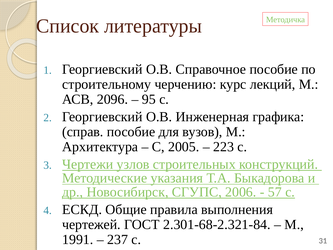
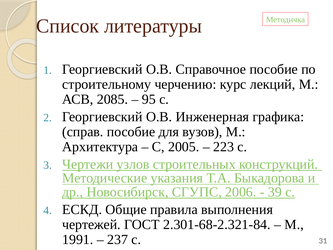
2096: 2096 -> 2085 (112, 99)
57: 57 -> 39 (275, 192)
